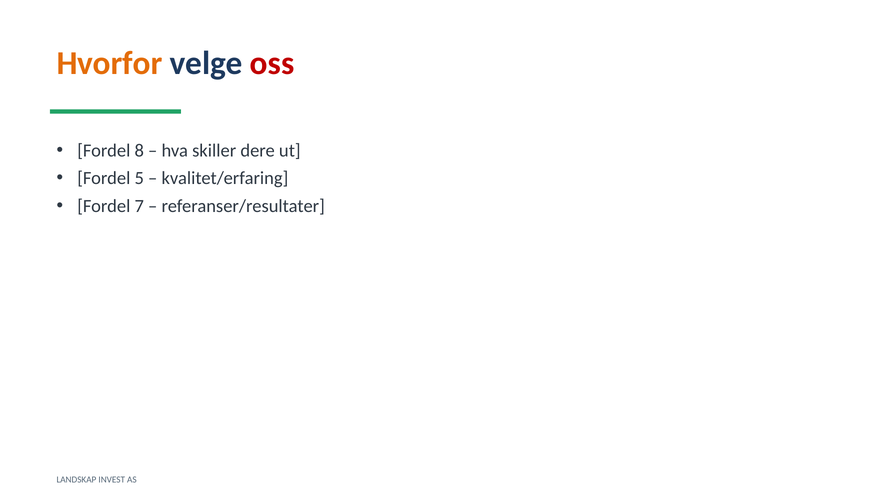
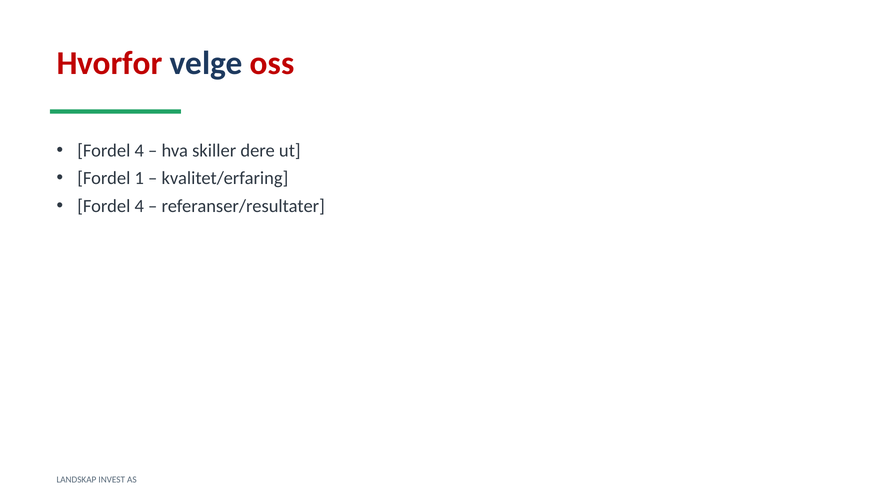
Hvorfor colour: orange -> red (109, 63)
8: 8 -> 4 (139, 150)
5: 5 -> 1 (139, 178)
7: 7 -> 4 (139, 206)
